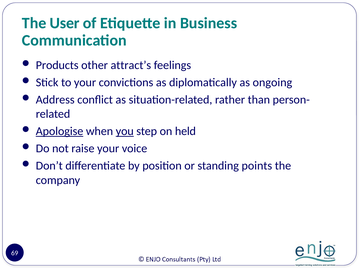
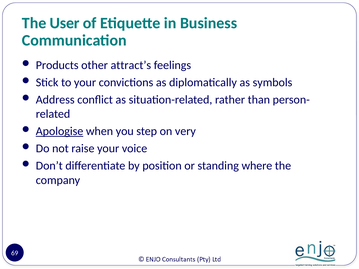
ongoing: ongoing -> symbols (272, 83)
you underline: present -> none (125, 131)
held: held -> very (185, 131)
points: points -> where (257, 166)
